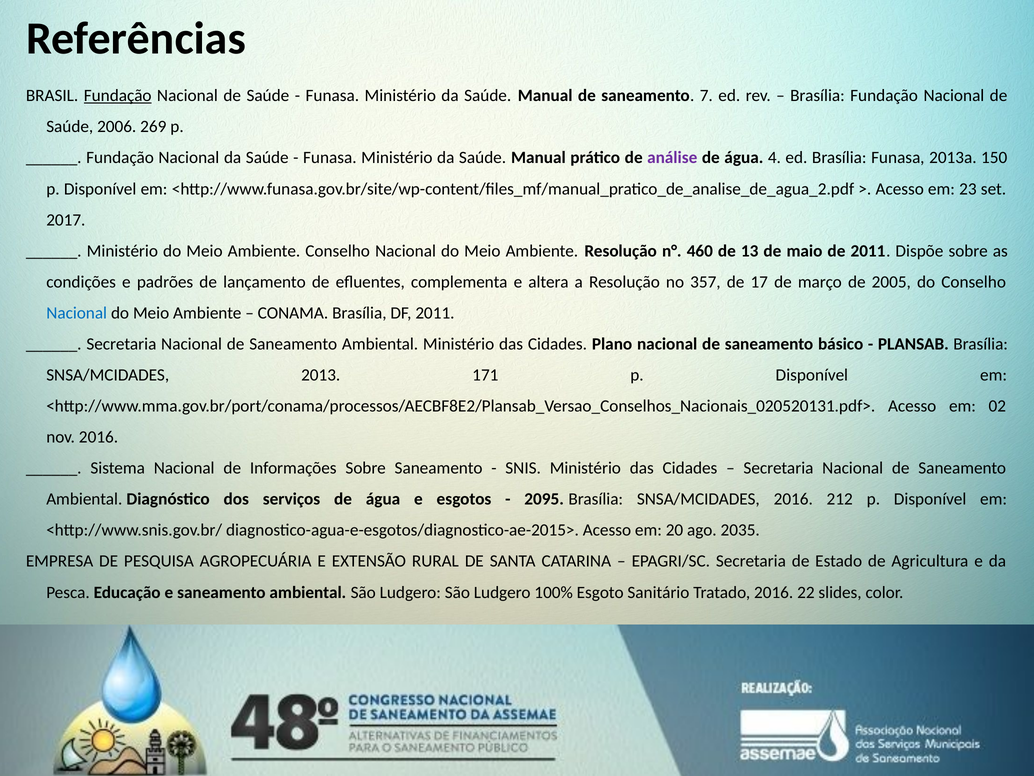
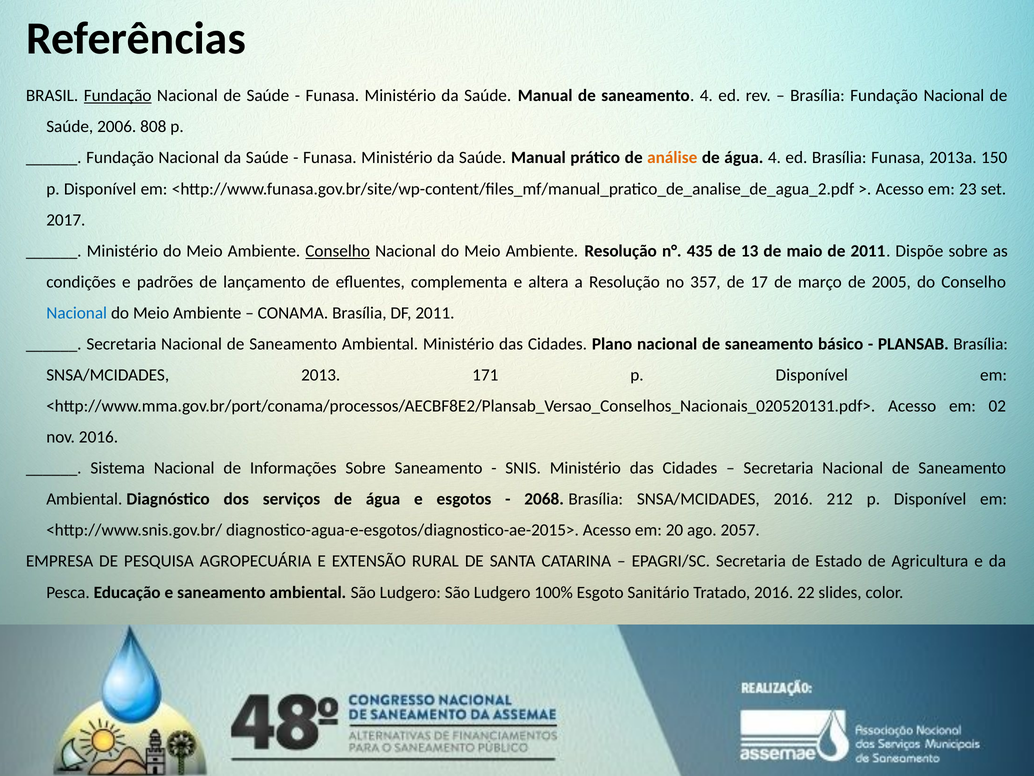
saneamento 7: 7 -> 4 (706, 96)
269: 269 -> 808 (153, 127)
análise colour: purple -> orange (672, 158)
Conselho underline: none -> present (338, 251)
460: 460 -> 435 (700, 251)
2095: 2095 -> 2068 (544, 499)
2035: 2035 -> 2057 (740, 530)
